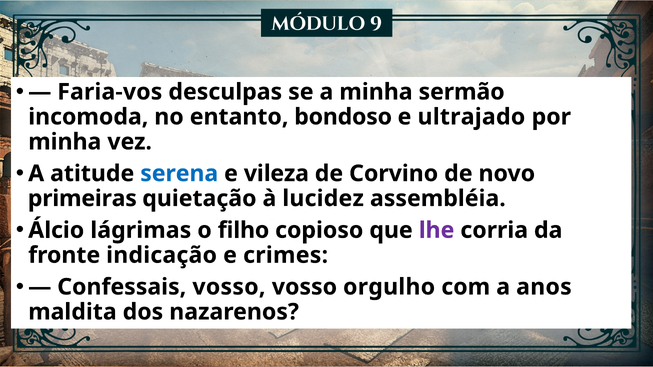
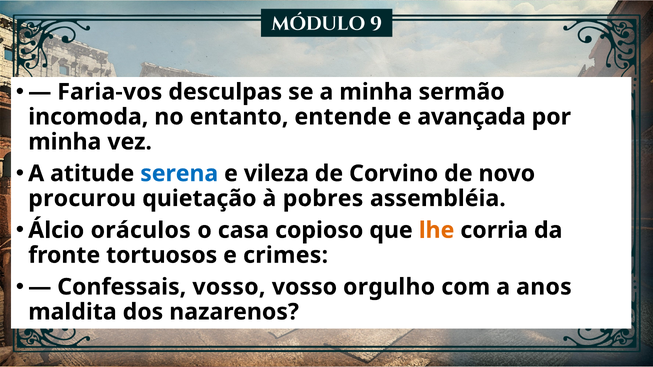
bondoso: bondoso -> entende (343, 117)
ultrajado: ultrajado -> avançada (472, 117)
primeiras: primeiras -> procurou (82, 199)
lucidez: lucidez -> pobres (323, 199)
lágrimas: lágrimas -> oráculos (141, 230)
filho: filho -> casa (243, 230)
lhe colour: purple -> orange (437, 230)
indicação: indicação -> tortuosos (162, 255)
